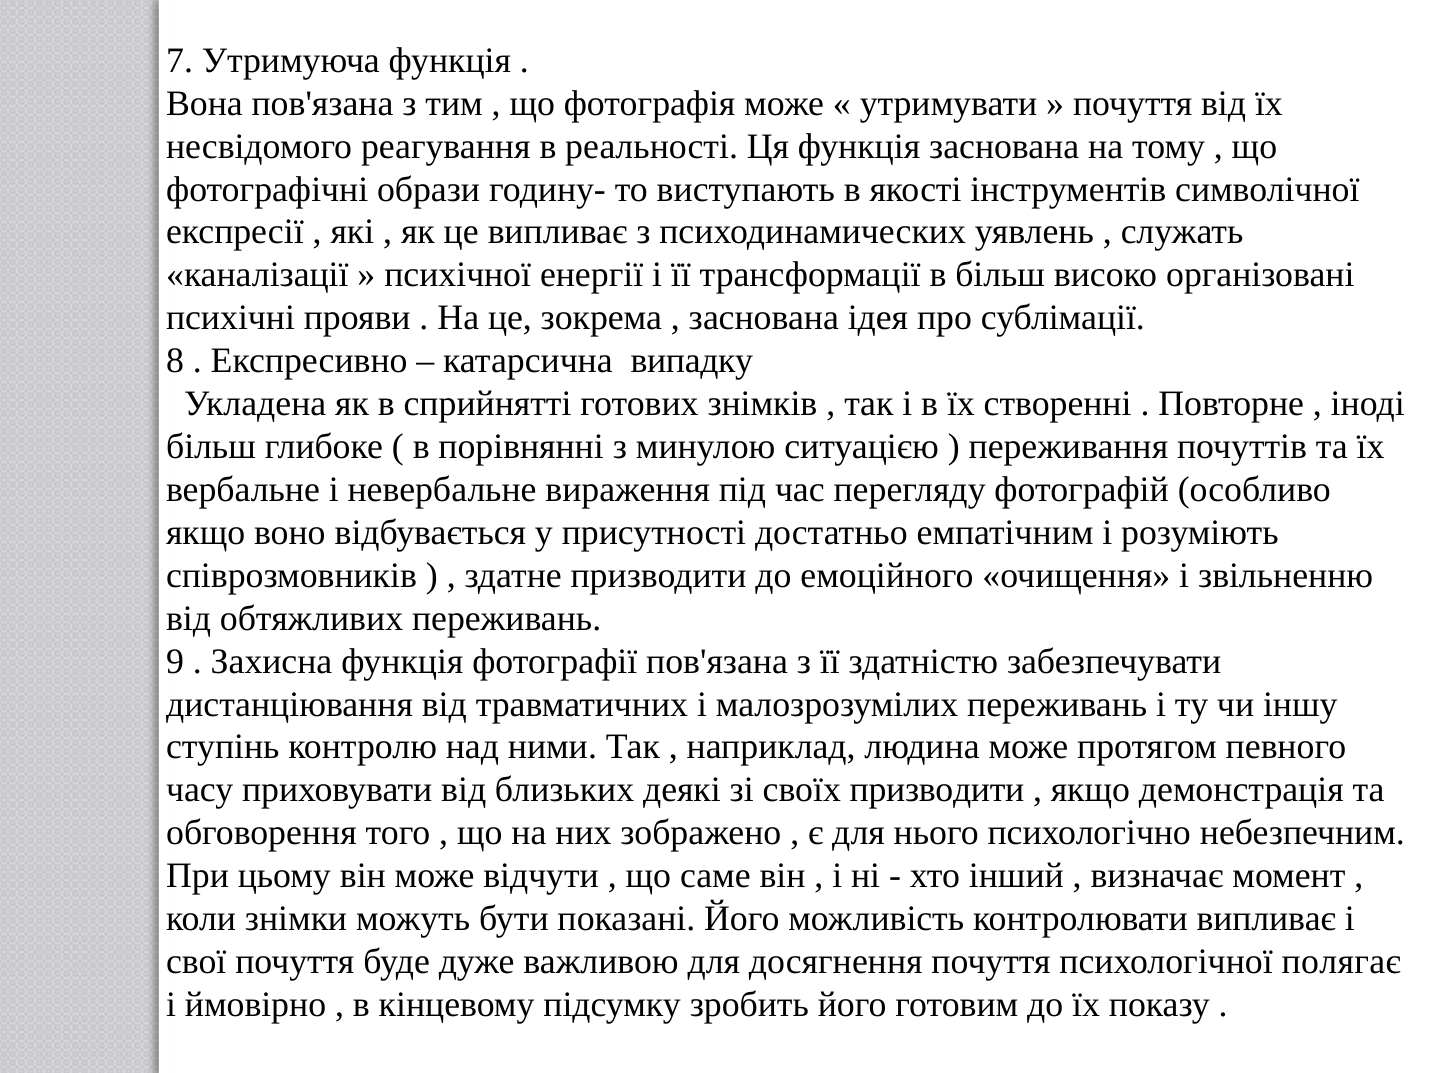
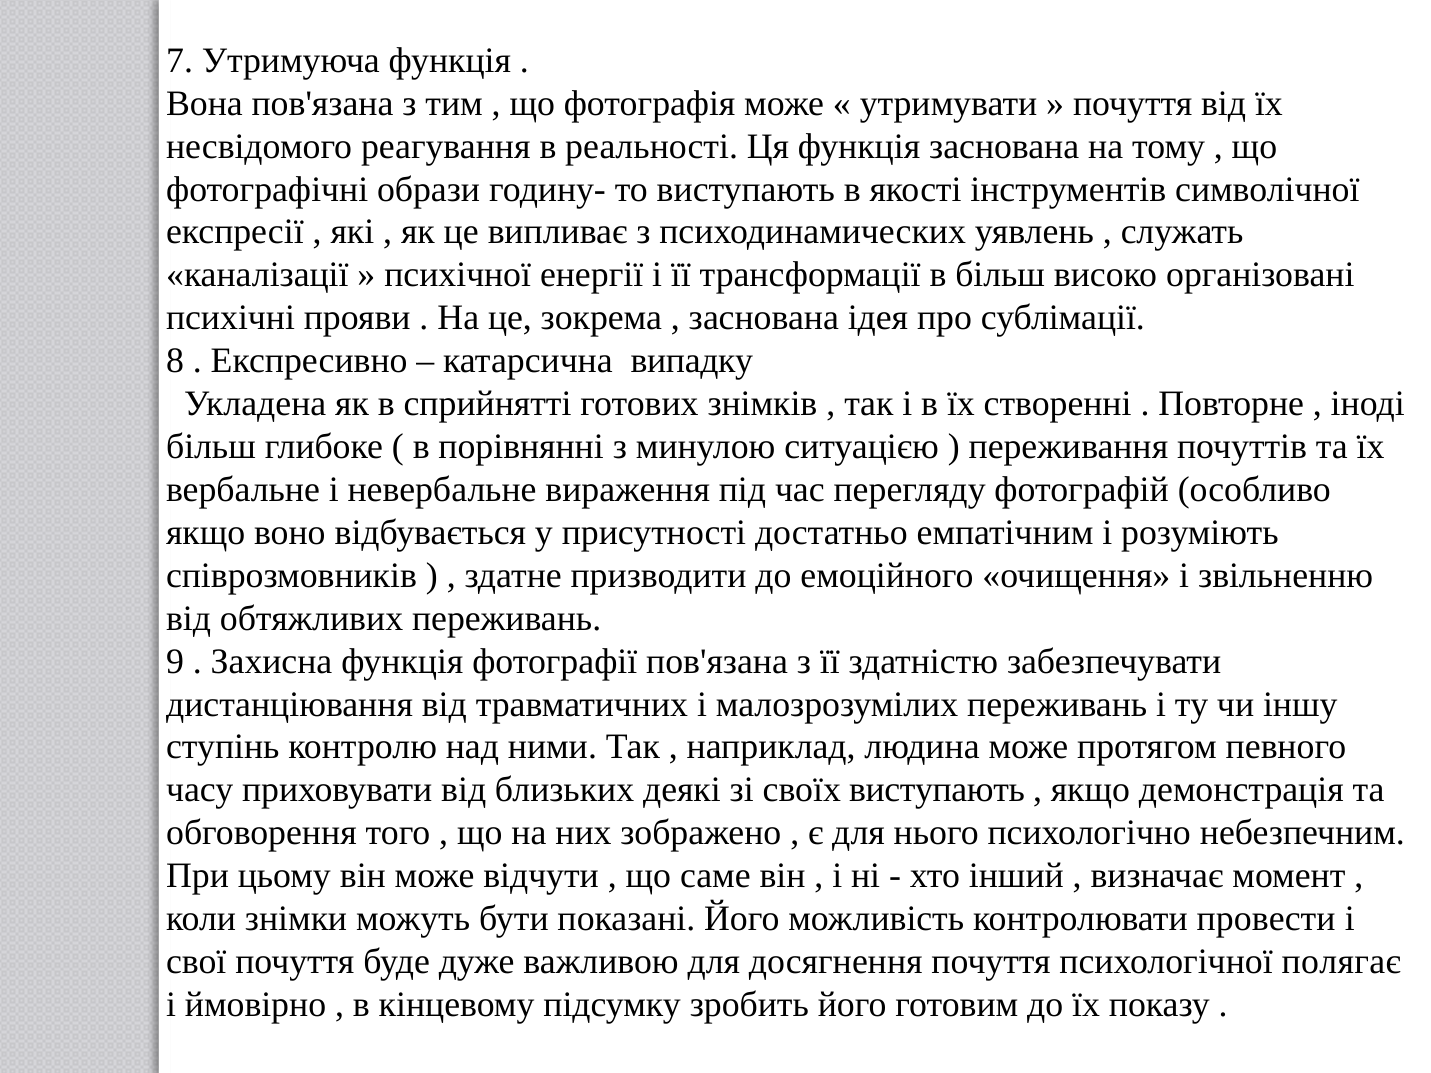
своїх призводити: призводити -> виступають (937, 790)
контролювати випливає: випливає -> провести (1266, 919)
